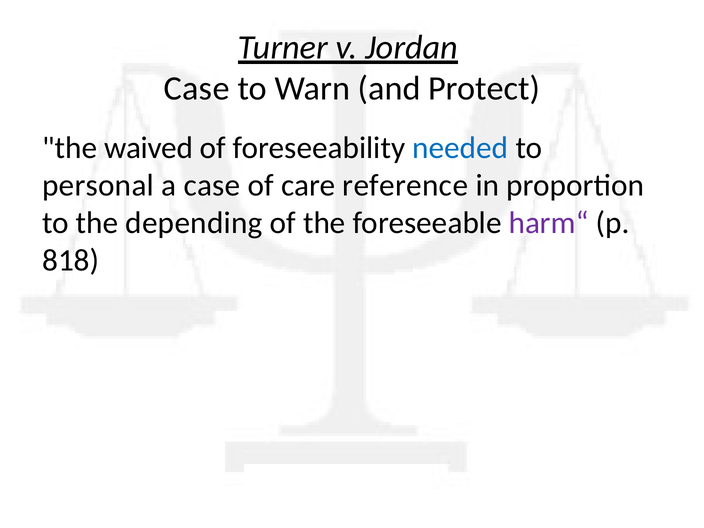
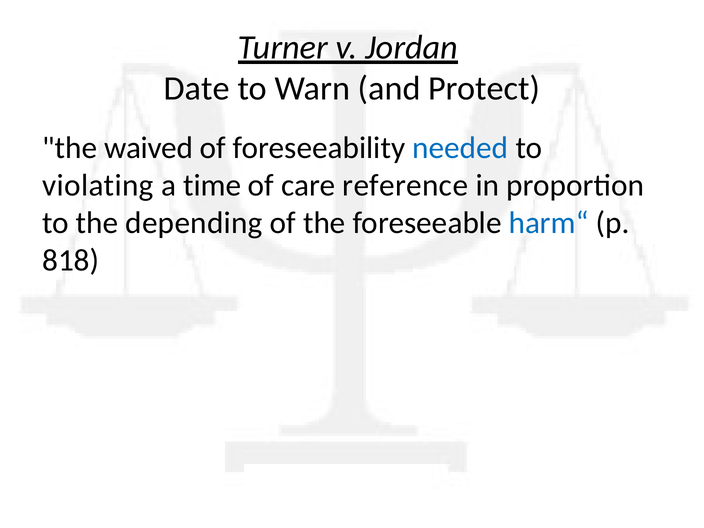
Case: Case -> Date (197, 89)
personal: personal -> violating (98, 185)
a case: case -> time (212, 185)
harm“ colour: purple -> blue (549, 223)
